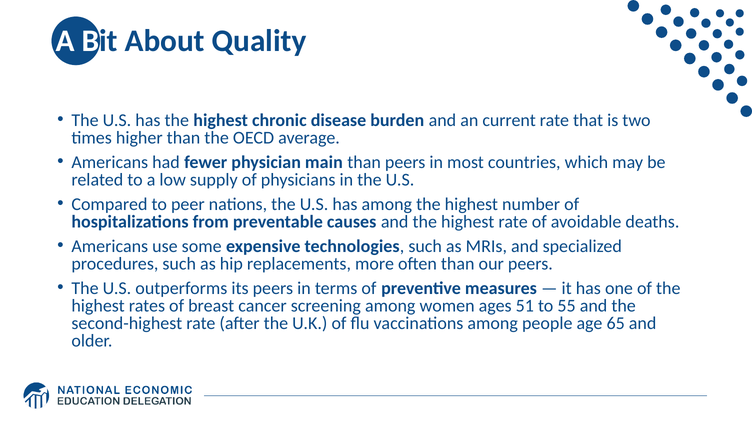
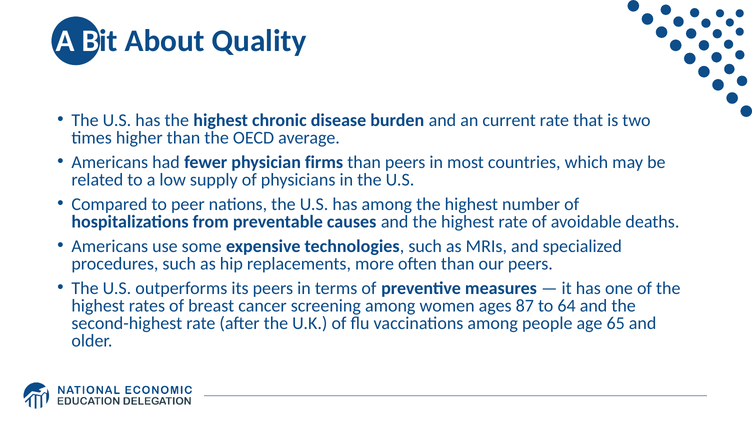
main: main -> firms (324, 162)
51: 51 -> 87 (525, 306)
55: 55 -> 64 (567, 306)
